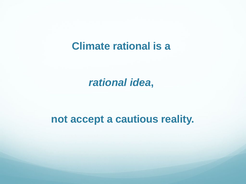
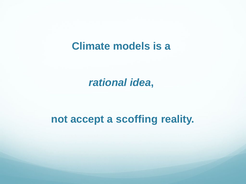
Climate rational: rational -> models (132, 46)
cautious: cautious -> scoffing (137, 119)
